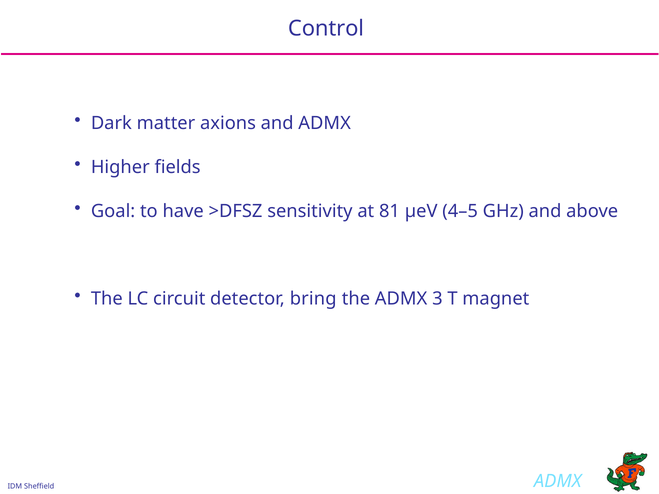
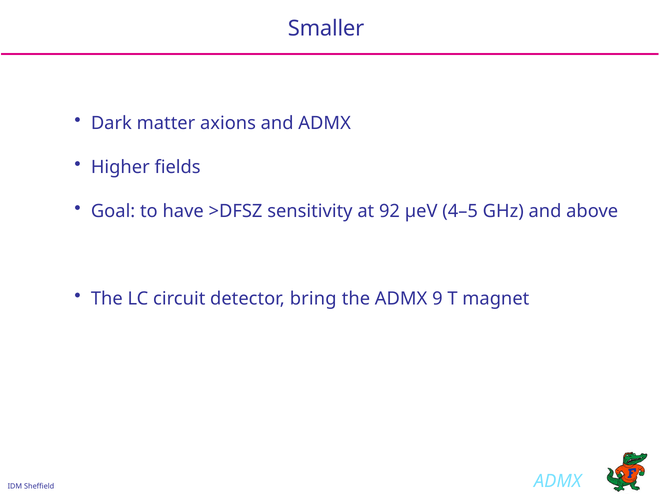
Control: Control -> Smaller (326, 28)
81: 81 -> 92 (390, 211)
3: 3 -> 9 (437, 299)
